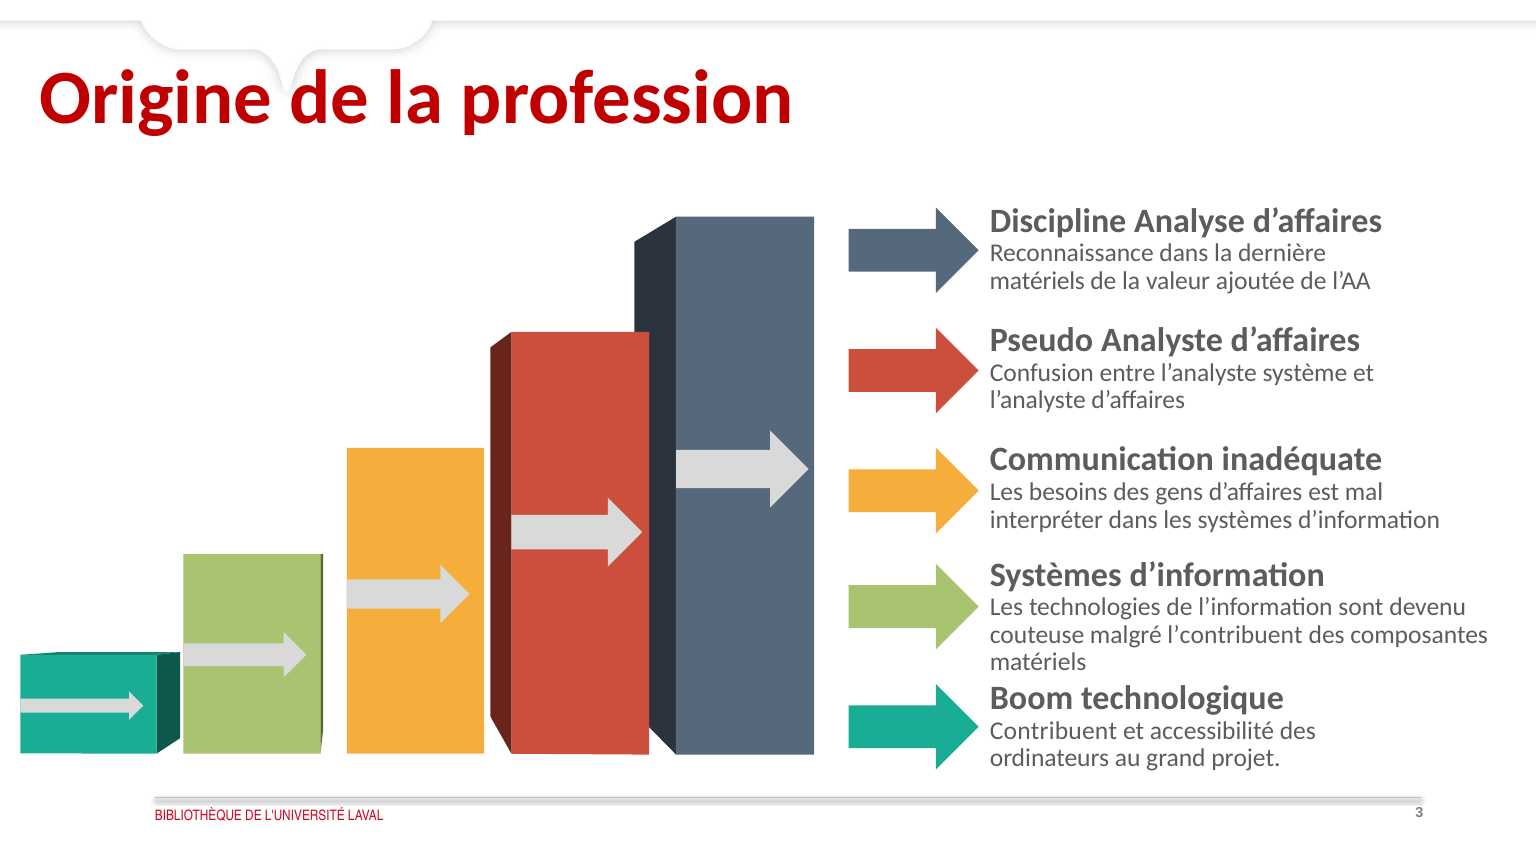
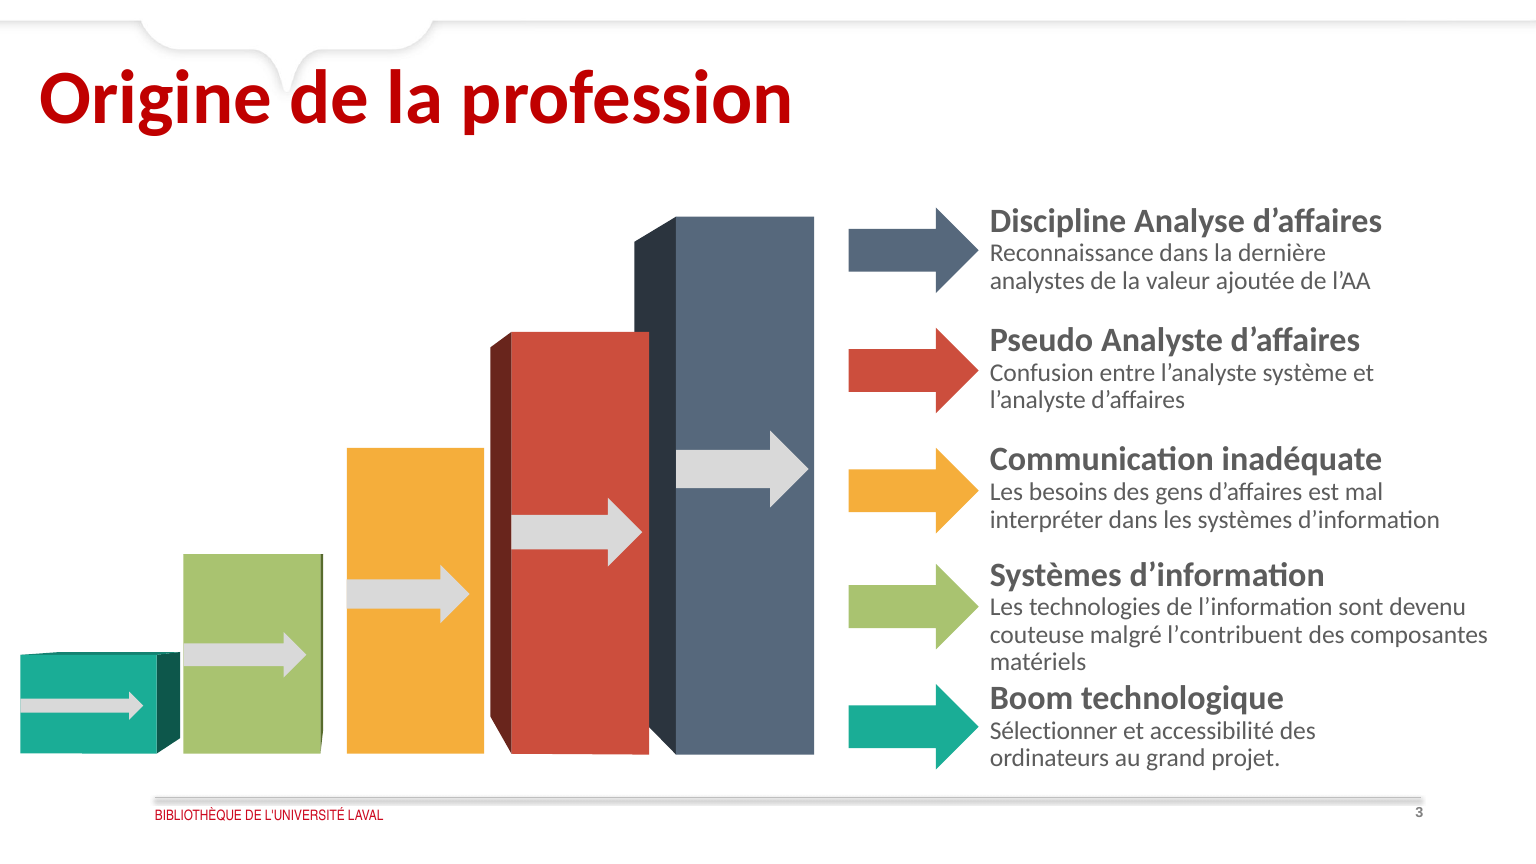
matériels: matériels -> analystes (1037, 281)
Contribuent: Contribuent -> Sélectionner (1054, 731)
